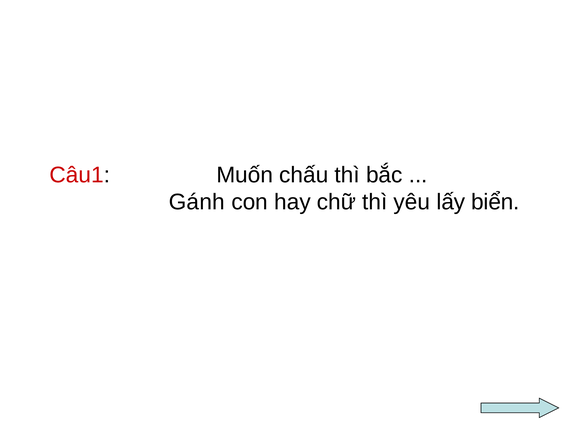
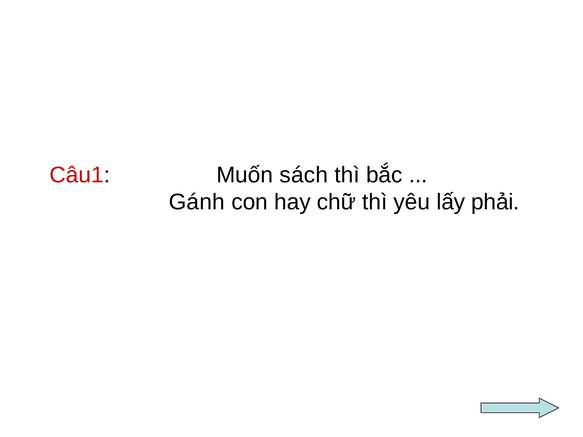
chấu: chấu -> sách (304, 175)
biển: biển -> phải (495, 202)
